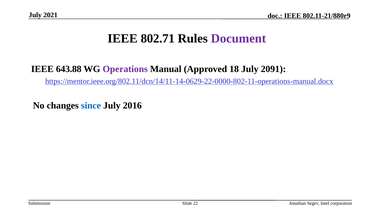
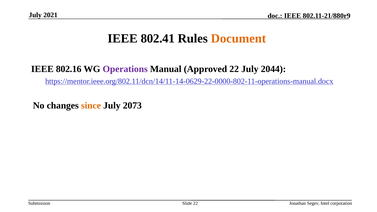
802.71: 802.71 -> 802.41 (158, 39)
Document colour: purple -> orange (238, 39)
643.88: 643.88 -> 802.16 (69, 69)
Approved 18: 18 -> 22 (234, 69)
2091: 2091 -> 2044 (273, 69)
since colour: blue -> orange (91, 105)
2016: 2016 -> 2073 (132, 105)
